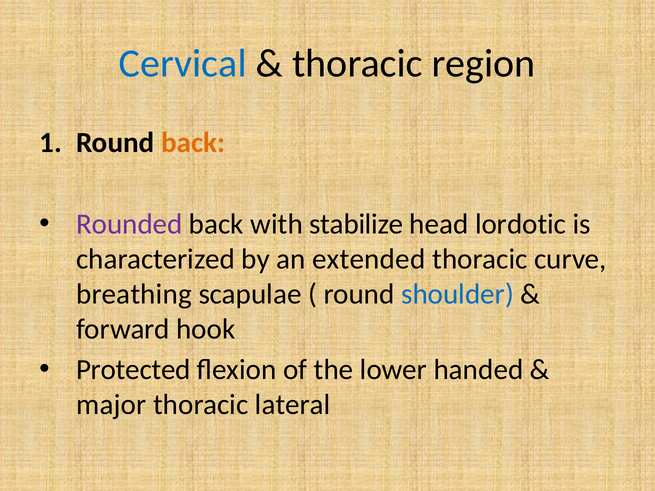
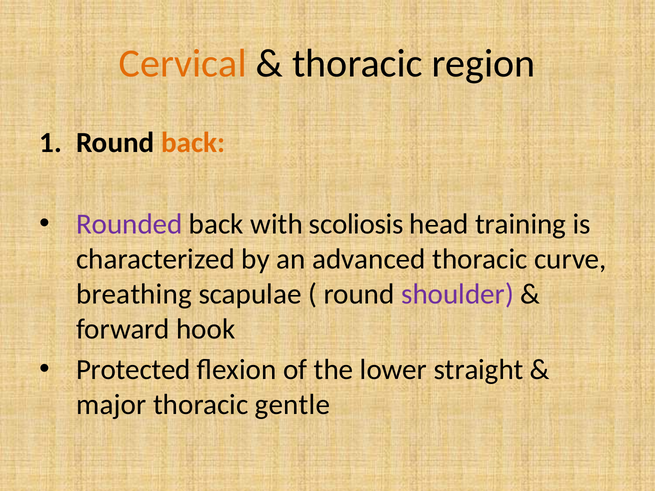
Cervical colour: blue -> orange (183, 63)
stabilize: stabilize -> scoliosis (356, 224)
lordotic: lordotic -> training (521, 224)
extended: extended -> advanced (369, 259)
shoulder colour: blue -> purple (458, 294)
handed: handed -> straight (479, 370)
lateral: lateral -> gentle (293, 405)
